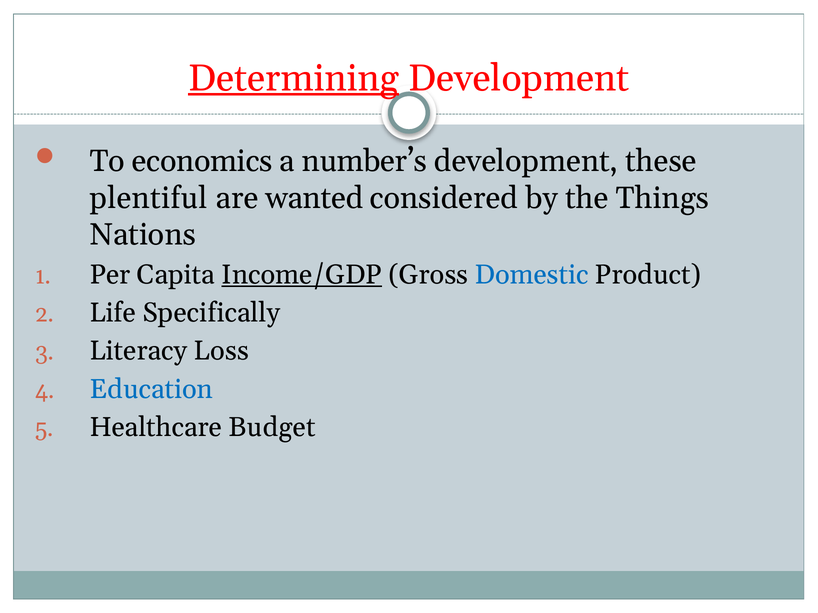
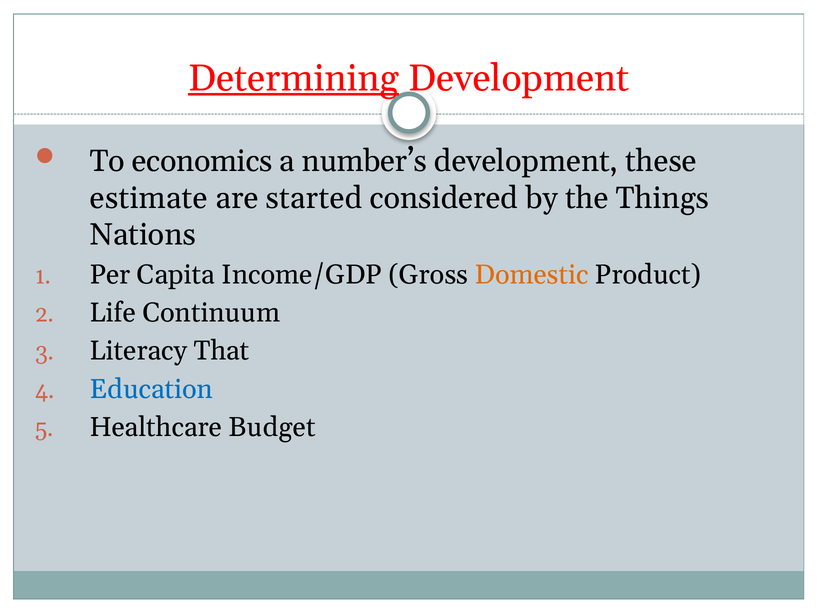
plentiful: plentiful -> estimate (149, 198)
wanted: wanted -> started (314, 198)
Income/GDP underline: present -> none (302, 275)
Domestic colour: blue -> orange (532, 275)
Specifically: Specifically -> Continuum (211, 313)
Loss: Loss -> That (222, 351)
